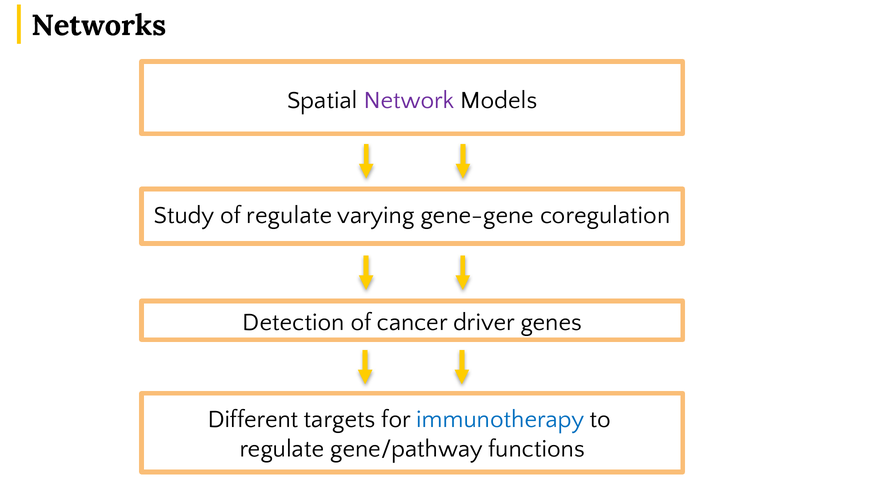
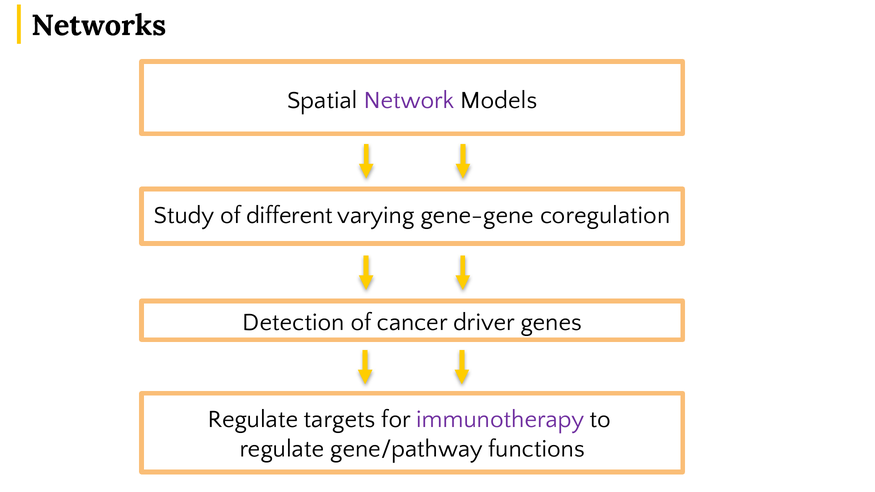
of regulate: regulate -> different (290, 215)
Different: Different -> Regulate (253, 420)
immunotherapy colour: blue -> purple (500, 420)
